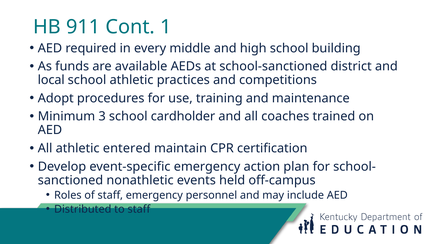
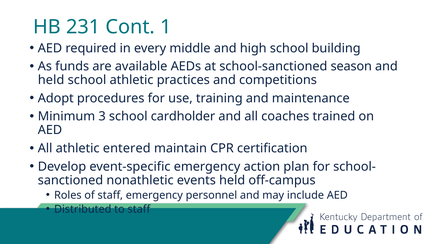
911: 911 -> 231 (83, 27)
district: district -> season (351, 67)
local: local -> held (51, 80)
